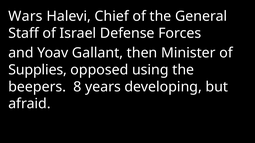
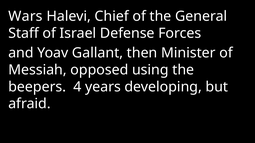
Supplies: Supplies -> Messiah (37, 70)
8: 8 -> 4 (77, 87)
